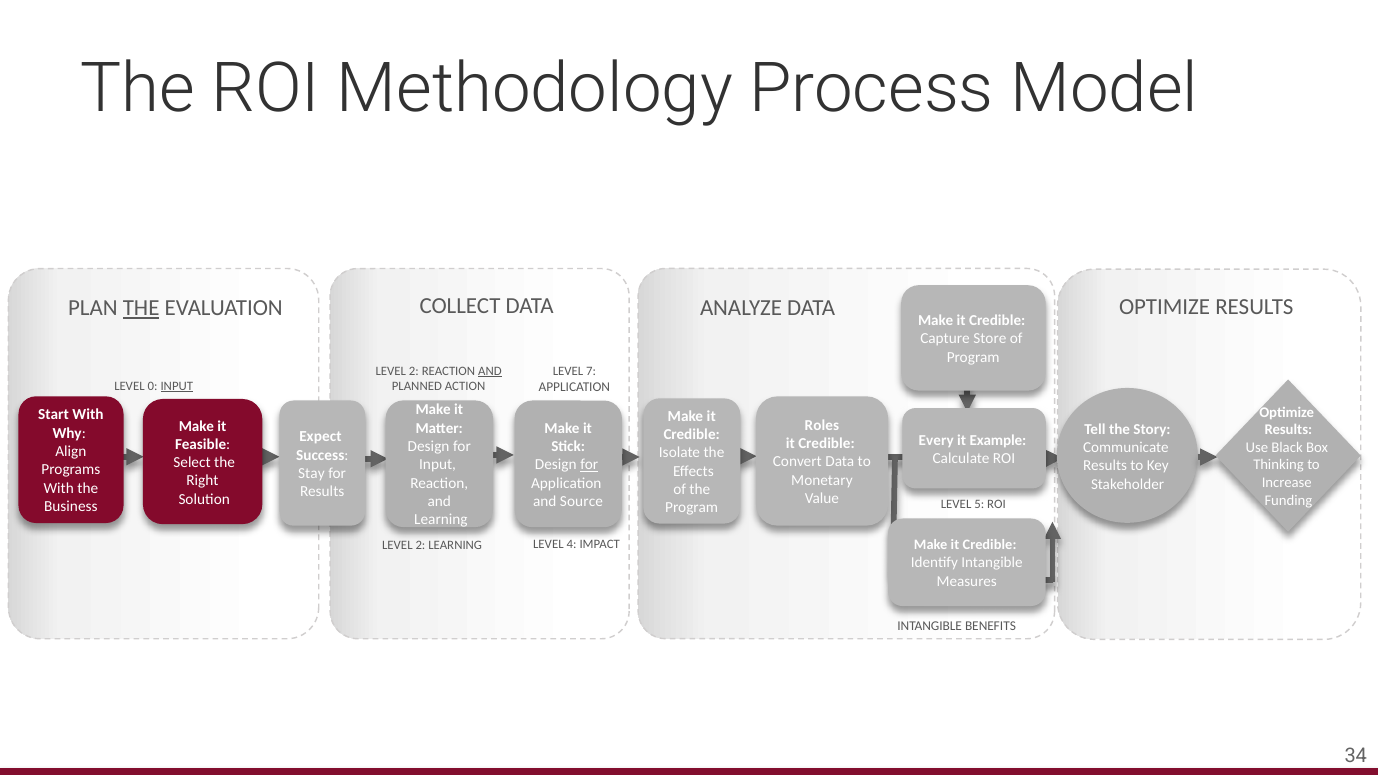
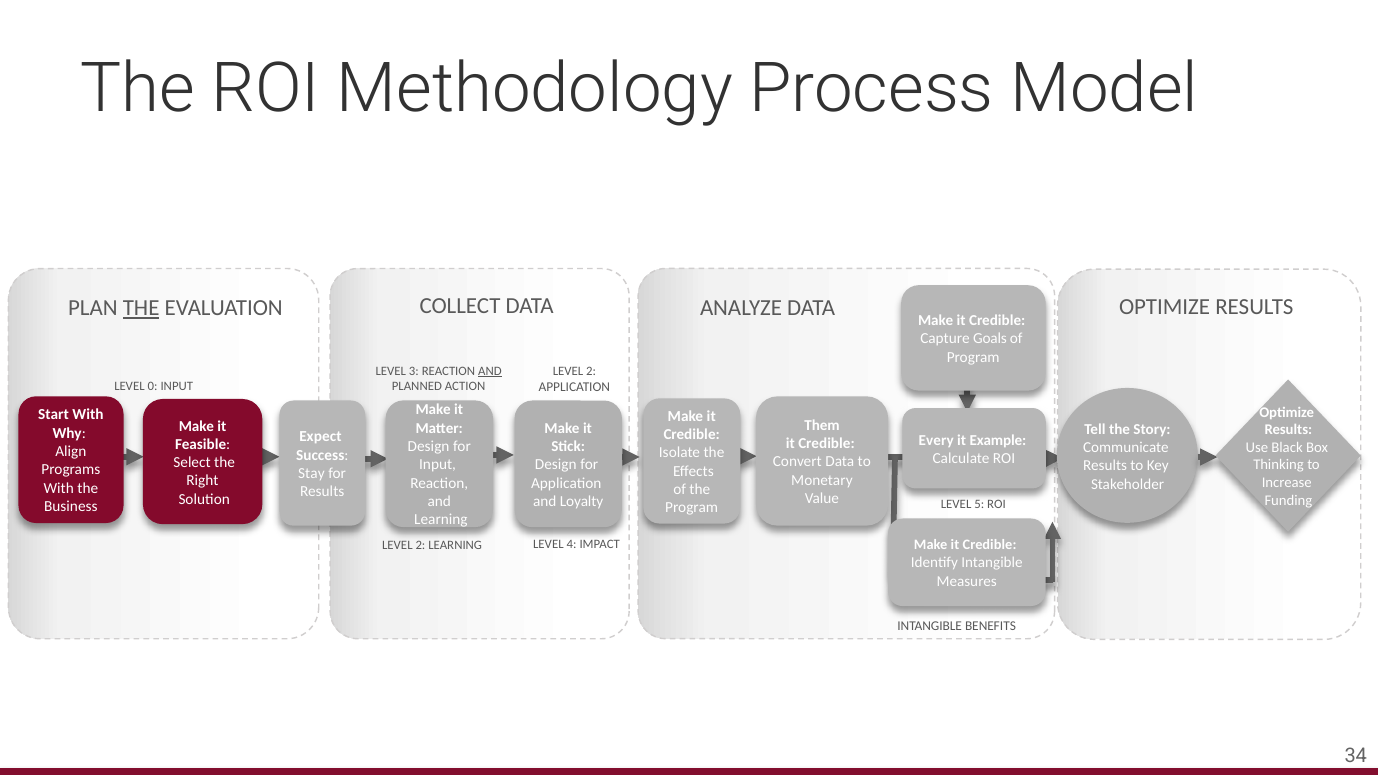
Store: Store -> Goals (990, 339)
2: 2 -> 3 (414, 371)
7: 7 -> 2 (591, 371)
INPUT underline: present -> none (177, 386)
Roles: Roles -> Them (822, 425)
for underline: present -> none (589, 465)
Source: Source -> Loyalty (582, 502)
